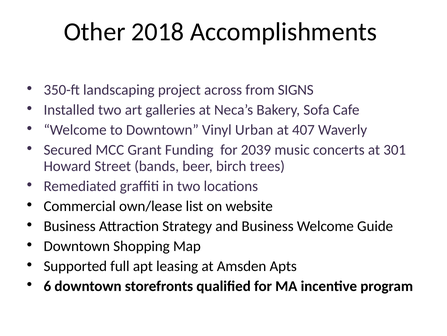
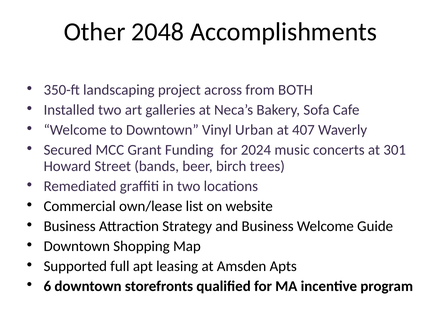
2018: 2018 -> 2048 (158, 32)
SIGNS: SIGNS -> BOTH (296, 90)
2039: 2039 -> 2024 (256, 150)
